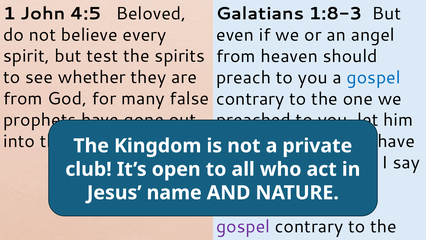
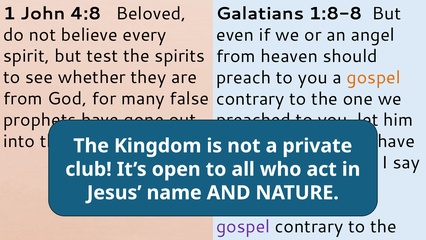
4:5: 4:5 -> 4:8 (86, 13)
1:8-3: 1:8-3 -> 1:8-8 (335, 13)
gospel colour: blue -> orange (374, 77)
